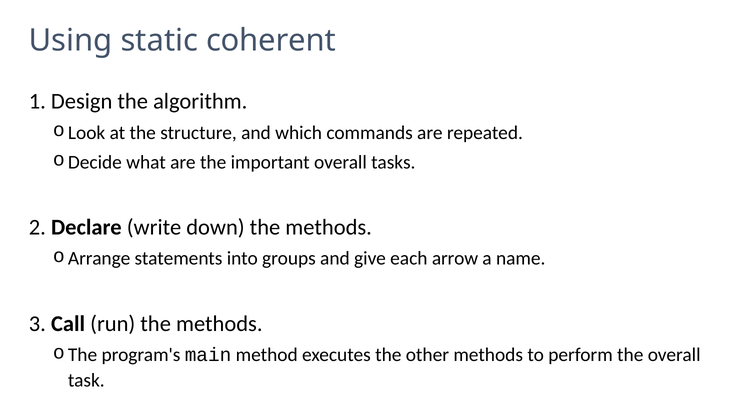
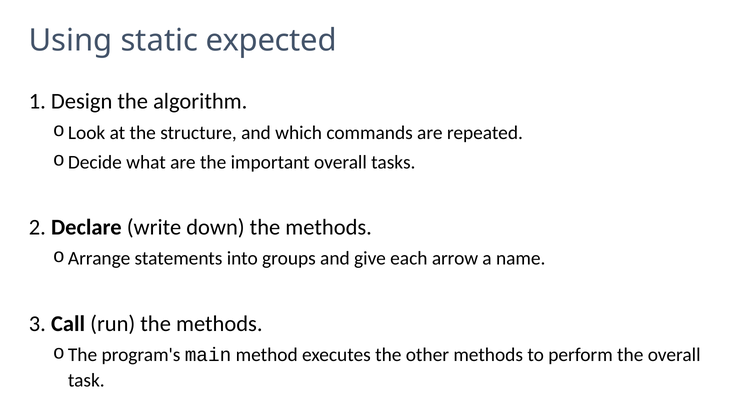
coherent: coherent -> expected (271, 40)
